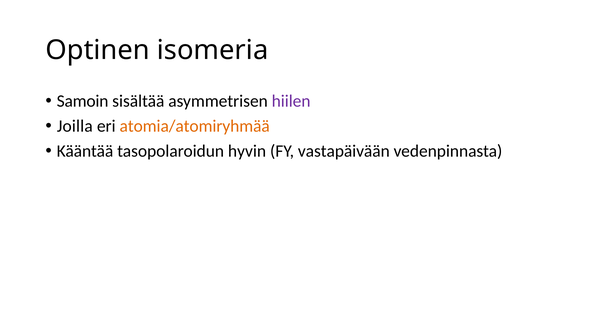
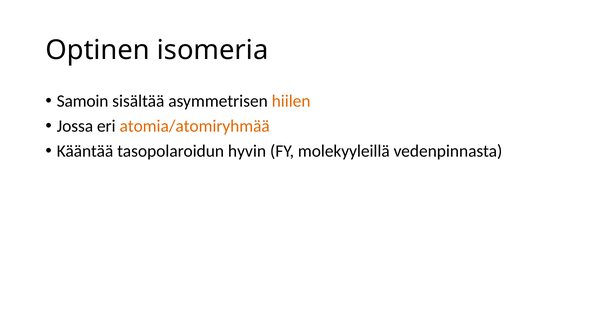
hiilen colour: purple -> orange (291, 101)
Joilla: Joilla -> Jossa (75, 126)
vastapäivään: vastapäivään -> molekyyleillä (344, 151)
